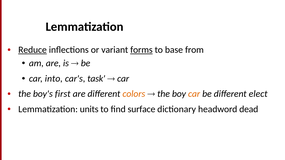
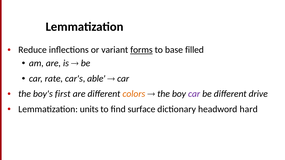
Reduce underline: present -> none (33, 50)
from: from -> filled (194, 50)
into: into -> rate (54, 79)
task: task -> able (96, 79)
car colour: orange -> purple (194, 94)
elect: elect -> drive (258, 94)
dead: dead -> hard (249, 109)
